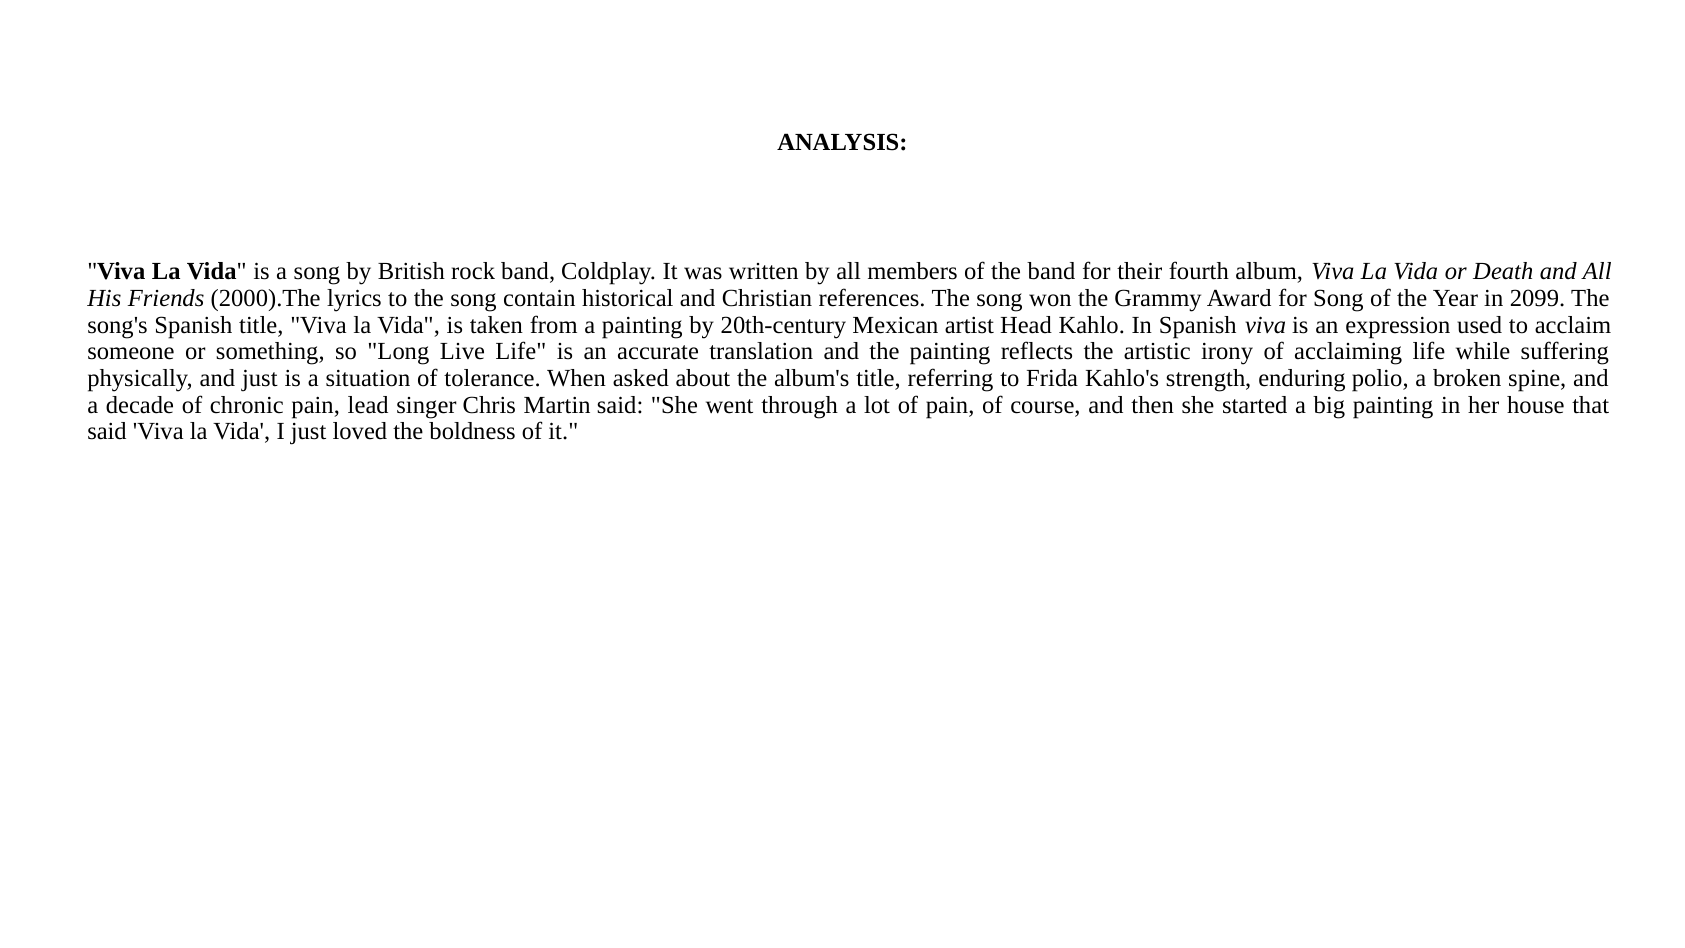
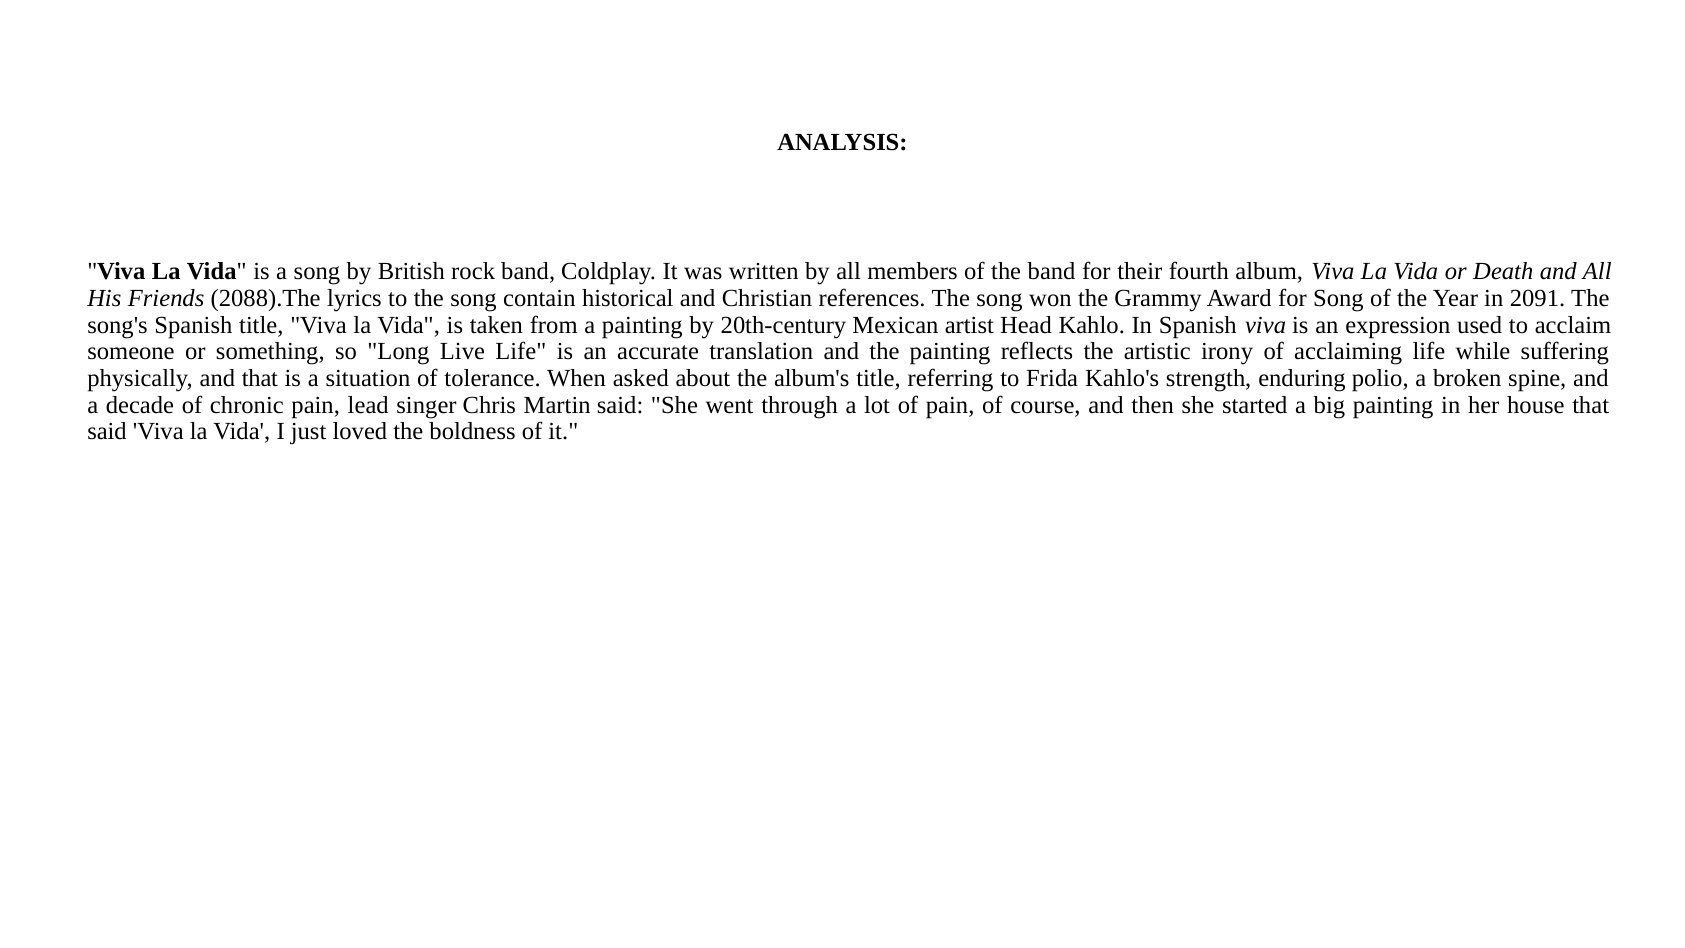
2000).The: 2000).The -> 2088).The (266, 298)
2099: 2099 -> 2091 (1538, 298)
and just: just -> that (260, 378)
